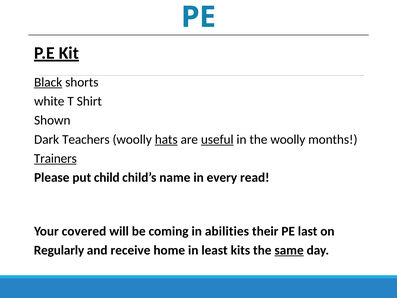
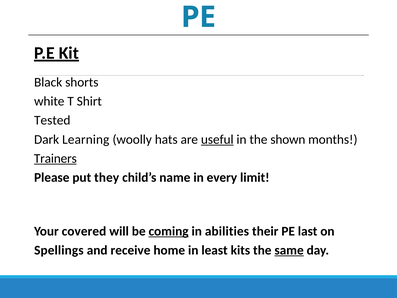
Black underline: present -> none (48, 82)
Shown: Shown -> Tested (52, 120)
Teachers: Teachers -> Learning (86, 139)
hats underline: present -> none (166, 139)
the woolly: woolly -> shown (288, 139)
child: child -> they (107, 177)
read: read -> limit (255, 177)
coming underline: none -> present (169, 231)
Regularly: Regularly -> Spellings (59, 250)
